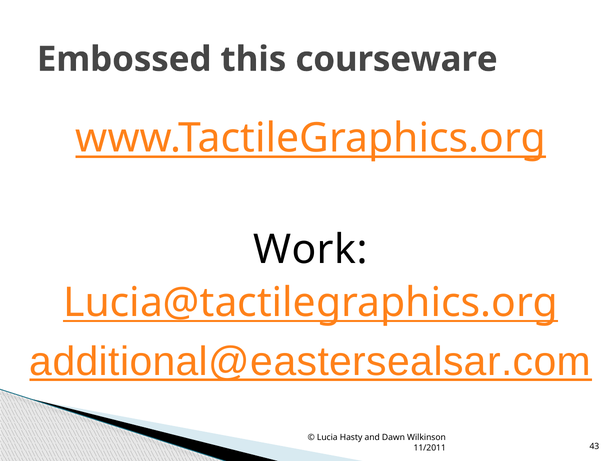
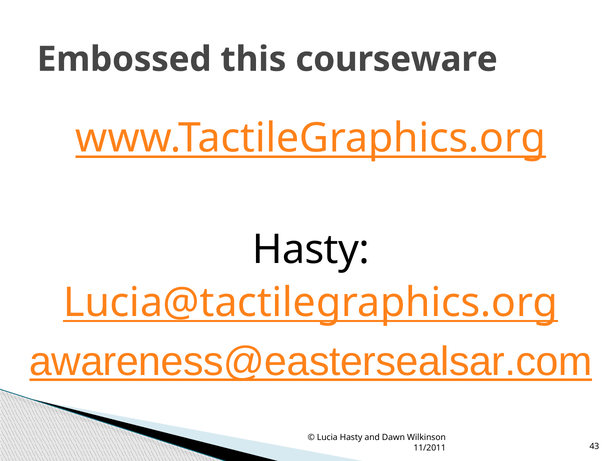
Work: Work -> Hasty (311, 250)
additional@eastersealsar.com: additional@eastersealsar.com -> awareness@eastersealsar.com (311, 361)
